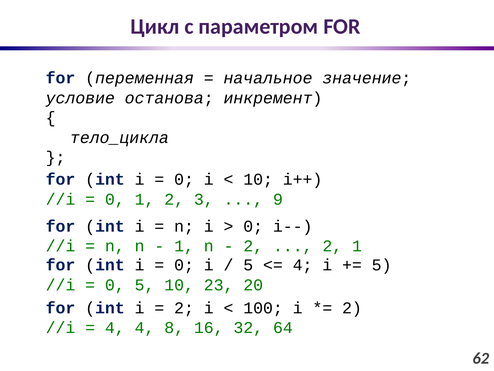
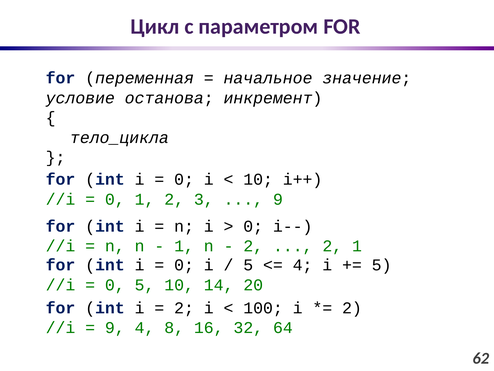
23: 23 -> 14 (219, 285)
4: 4 -> 9 (115, 327)
